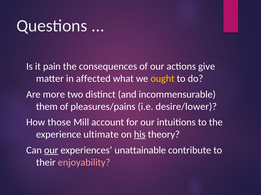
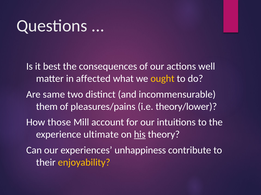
pain: pain -> best (52, 67)
give: give -> well (207, 67)
more: more -> same (54, 95)
desire/lower: desire/lower -> theory/lower (186, 107)
our underline: present -> none (51, 151)
unattainable: unattainable -> unhappiness (140, 151)
enjoyability colour: pink -> yellow (84, 163)
